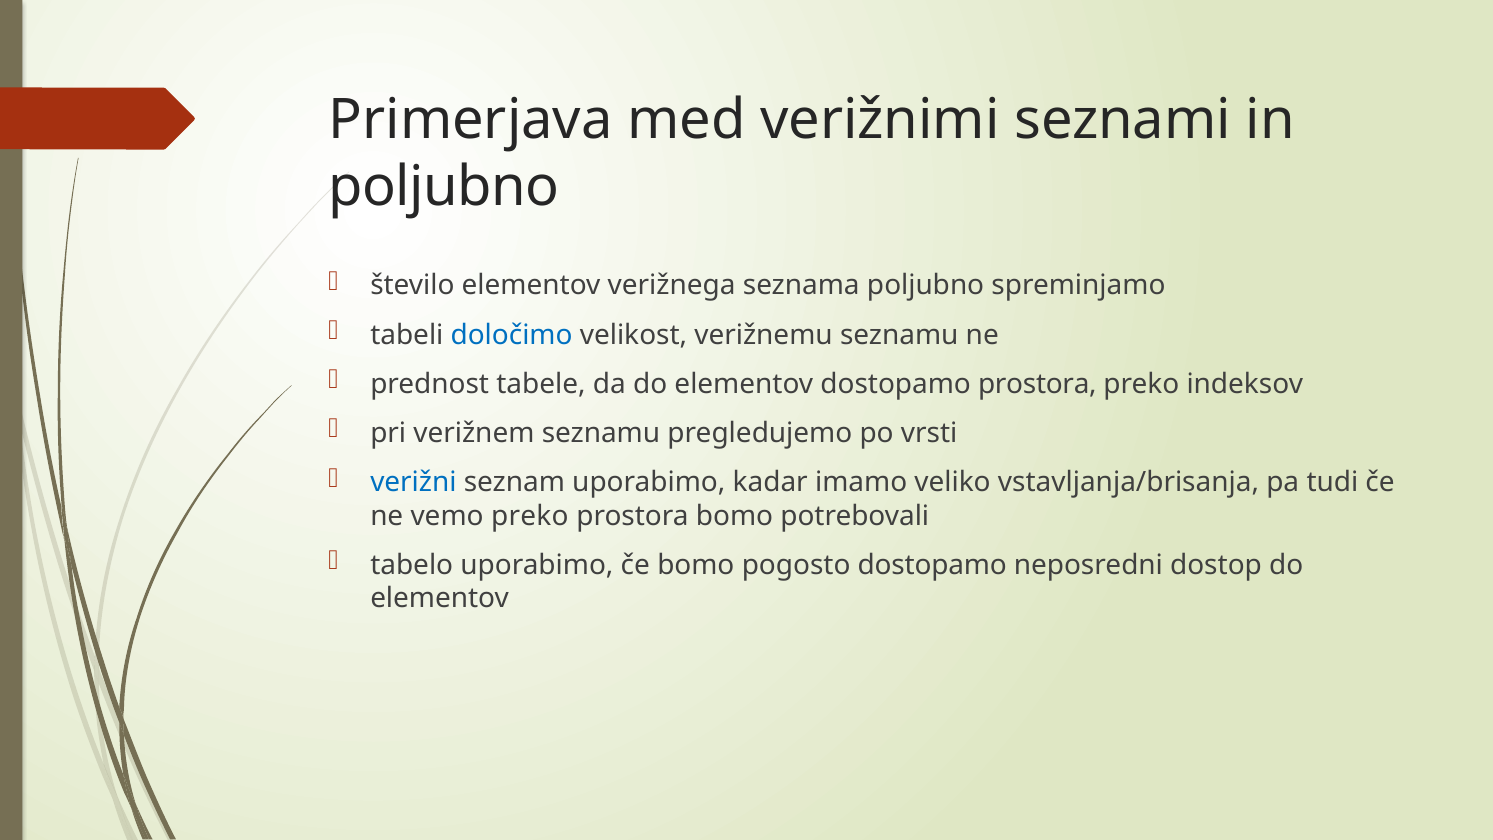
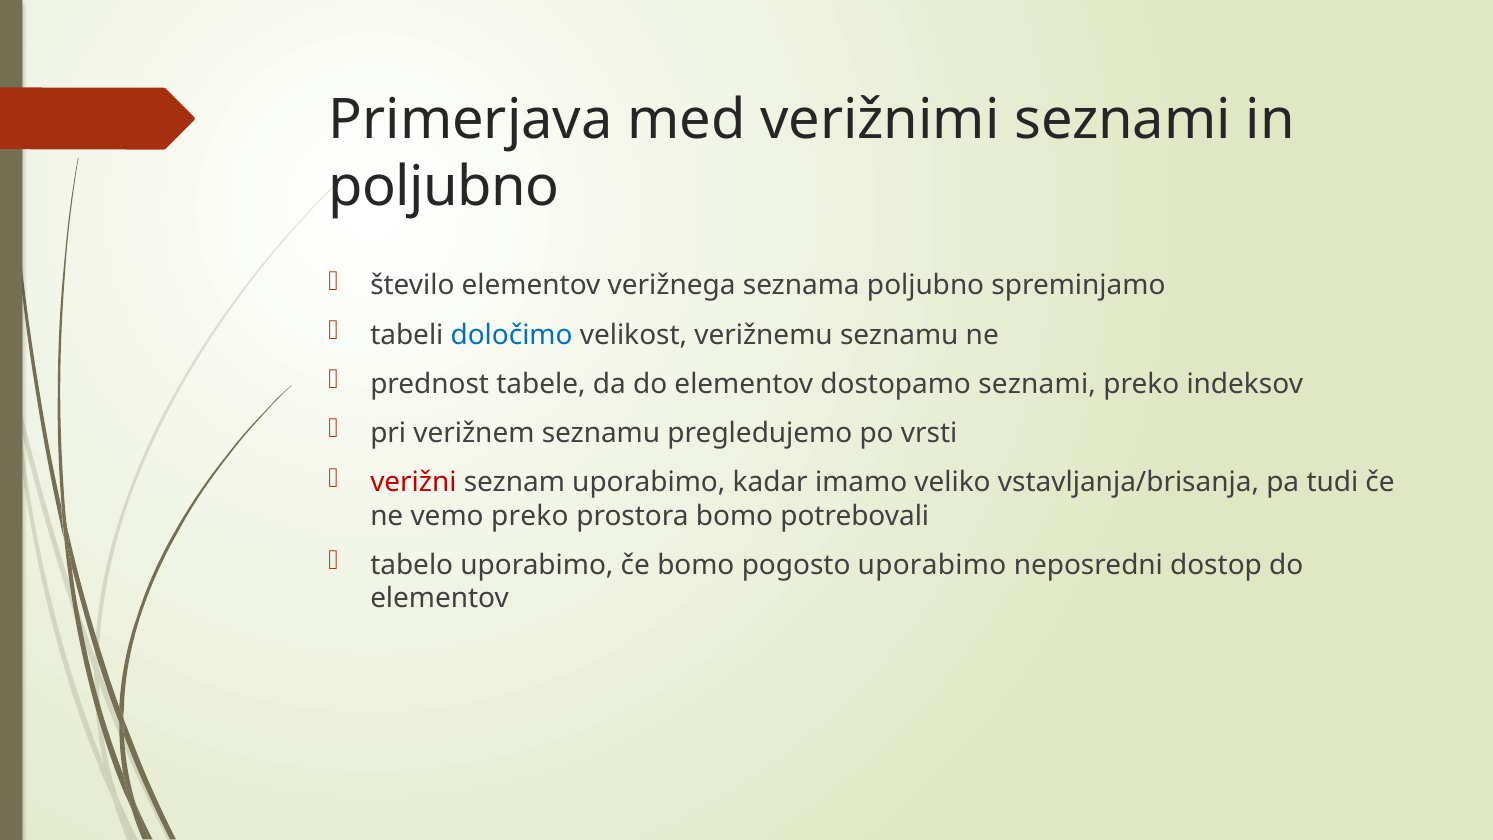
dostopamo prostora: prostora -> seznami (1037, 384)
verižni colour: blue -> red (413, 482)
pogosto dostopamo: dostopamo -> uporabimo (932, 565)
